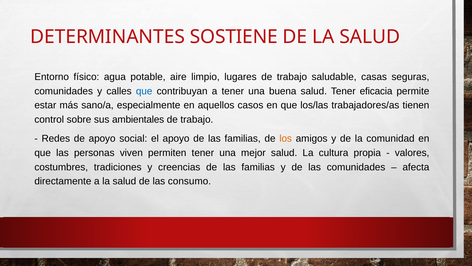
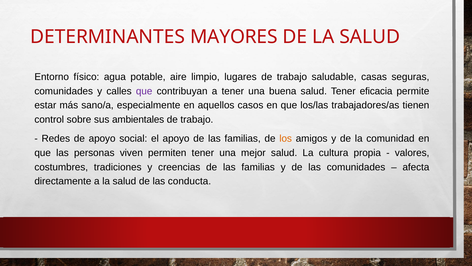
SOSTIENE: SOSTIENE -> MAYORES (234, 37)
que colour: blue -> purple (144, 91)
consumo: consumo -> conducta (189, 181)
